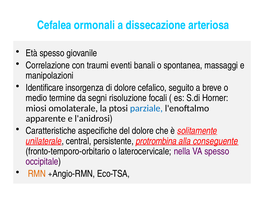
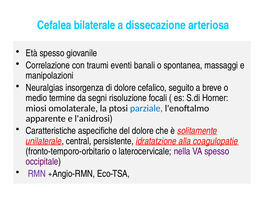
ormonali: ormonali -> bilaterale (95, 25)
Identificare: Identificare -> Neuralgias (45, 88)
protrombina: protrombina -> idratatzione (156, 141)
conseguente: conseguente -> coagulopatie (216, 141)
RMN colour: orange -> purple (37, 174)
